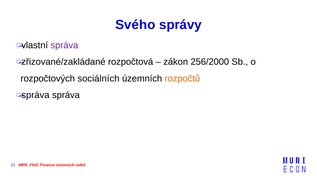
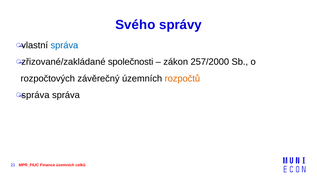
správa colour: purple -> blue (64, 45)
rozpočtová: rozpočtová -> společnosti (131, 62)
256/2000: 256/2000 -> 257/2000 (210, 62)
sociálních: sociálních -> závěrečný (99, 79)
